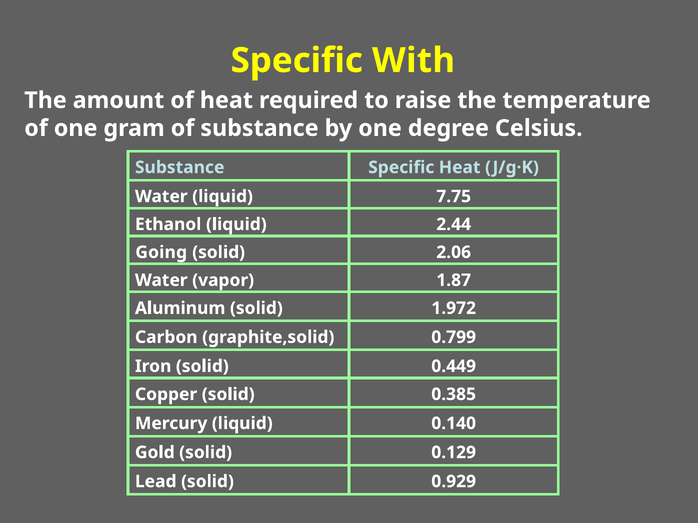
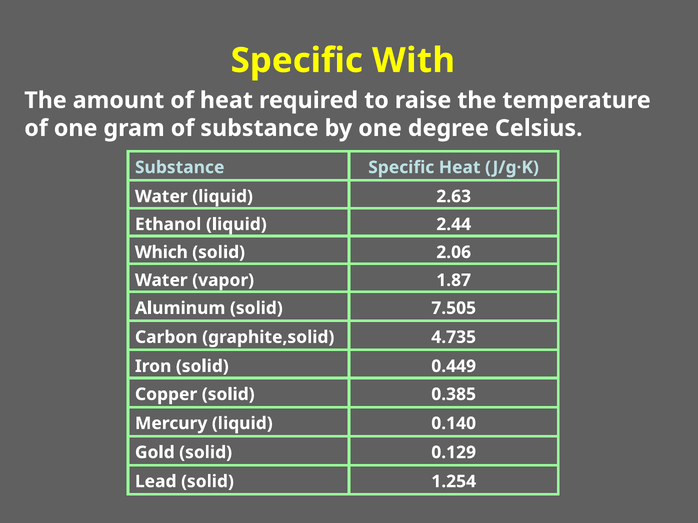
7.75: 7.75 -> 2.63 (454, 197)
Going: Going -> Which (161, 253)
1.972: 1.972 -> 7.505 (454, 308)
0.799: 0.799 -> 4.735 (454, 337)
0.929: 0.929 -> 1.254 (454, 482)
